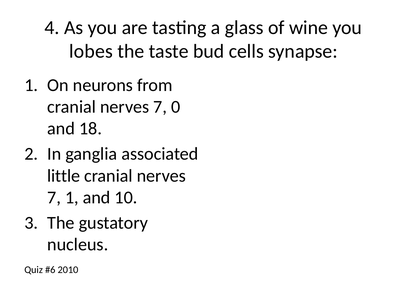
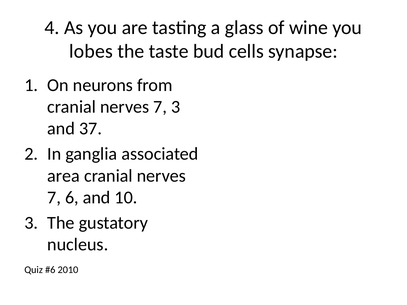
7 0: 0 -> 3 (176, 107)
18: 18 -> 37 (90, 129)
little: little -> area (64, 176)
7 1: 1 -> 6 (72, 198)
